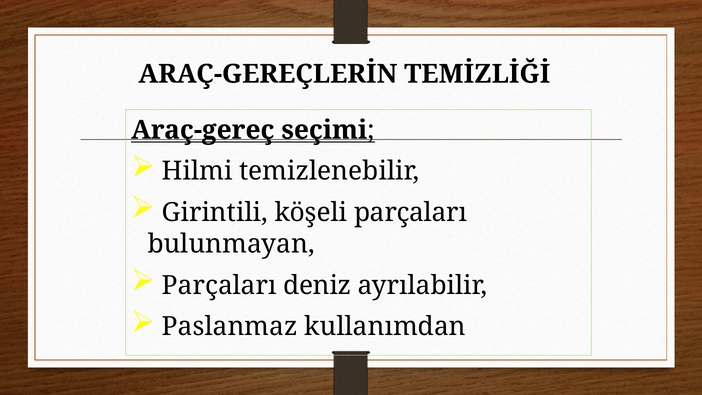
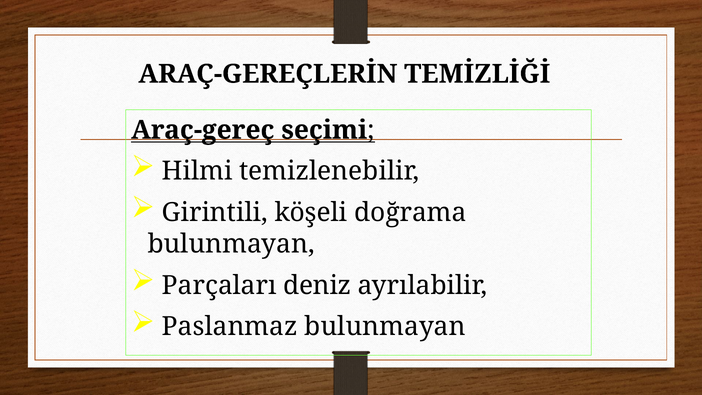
köşeli parçaları: parçaları -> doğrama (410, 212)
Paslanmaz kullanımdan: kullanımdan -> bulunmayan (385, 327)
